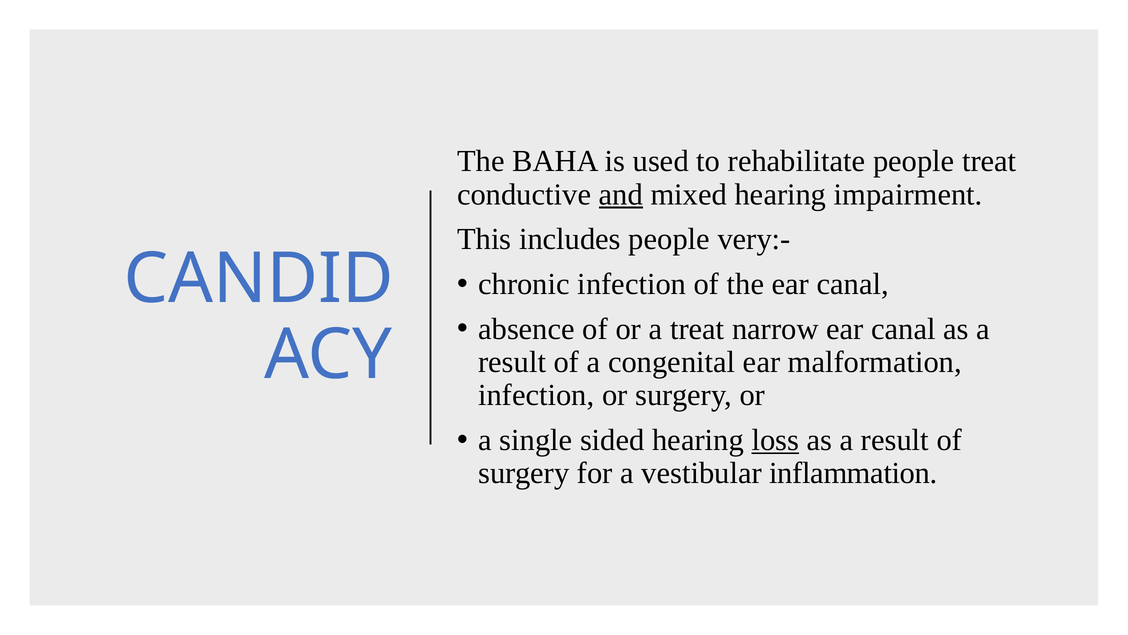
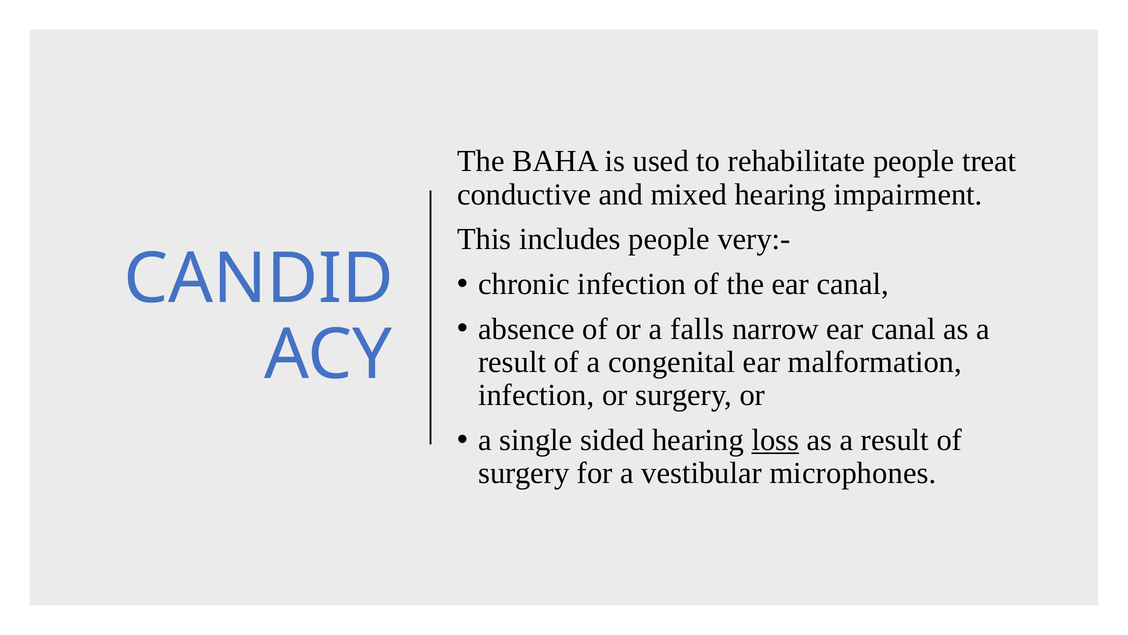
and underline: present -> none (621, 194)
a treat: treat -> falls (697, 329)
inflammation: inflammation -> microphones (853, 473)
